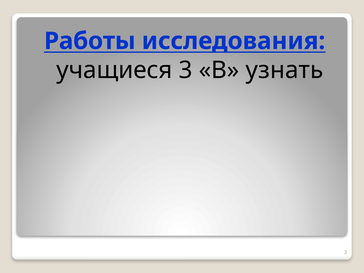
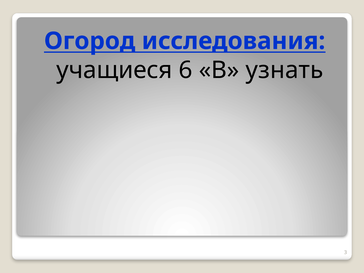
Работы: Работы -> Огород (90, 41)
учащиеся 3: 3 -> 6 (186, 70)
